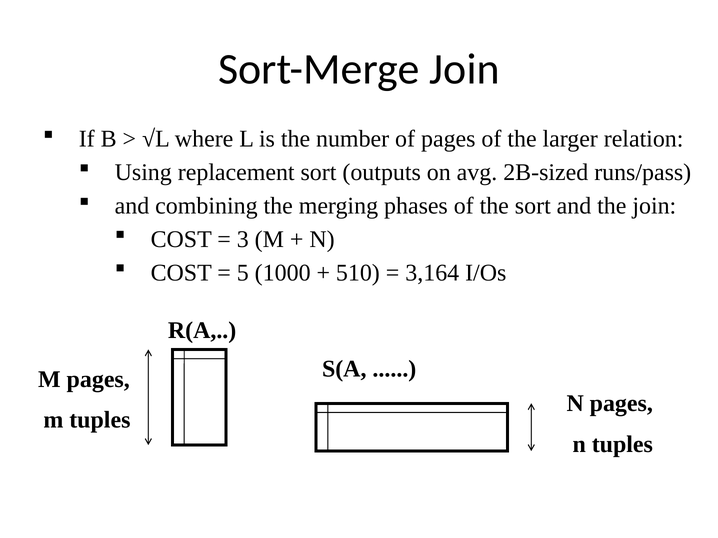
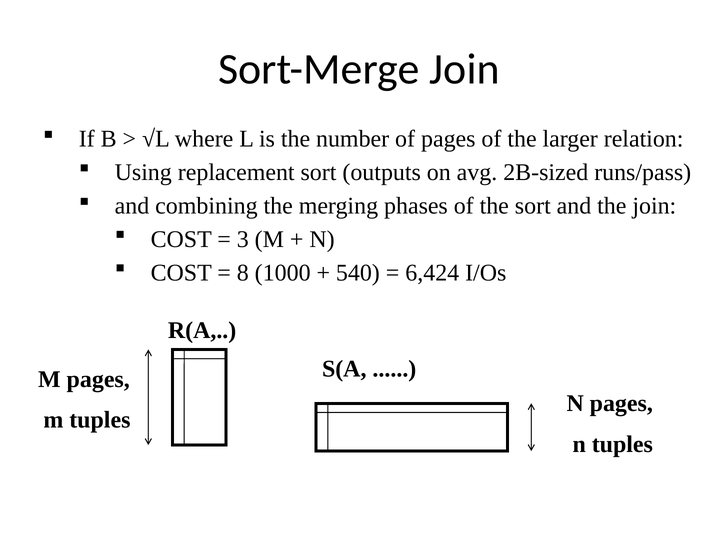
5: 5 -> 8 (243, 273)
510: 510 -> 540 (358, 273)
3,164: 3,164 -> 6,424 (432, 273)
